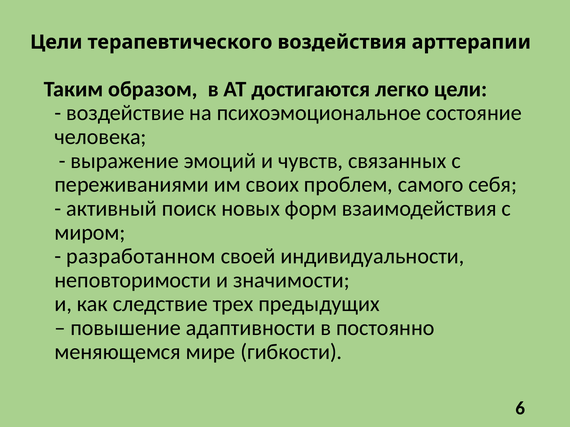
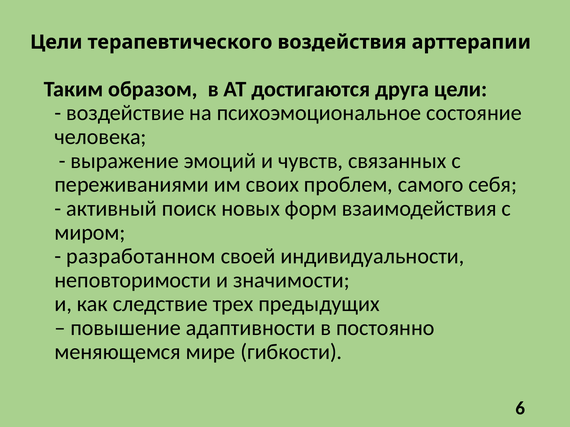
легко: легко -> друга (402, 89)
